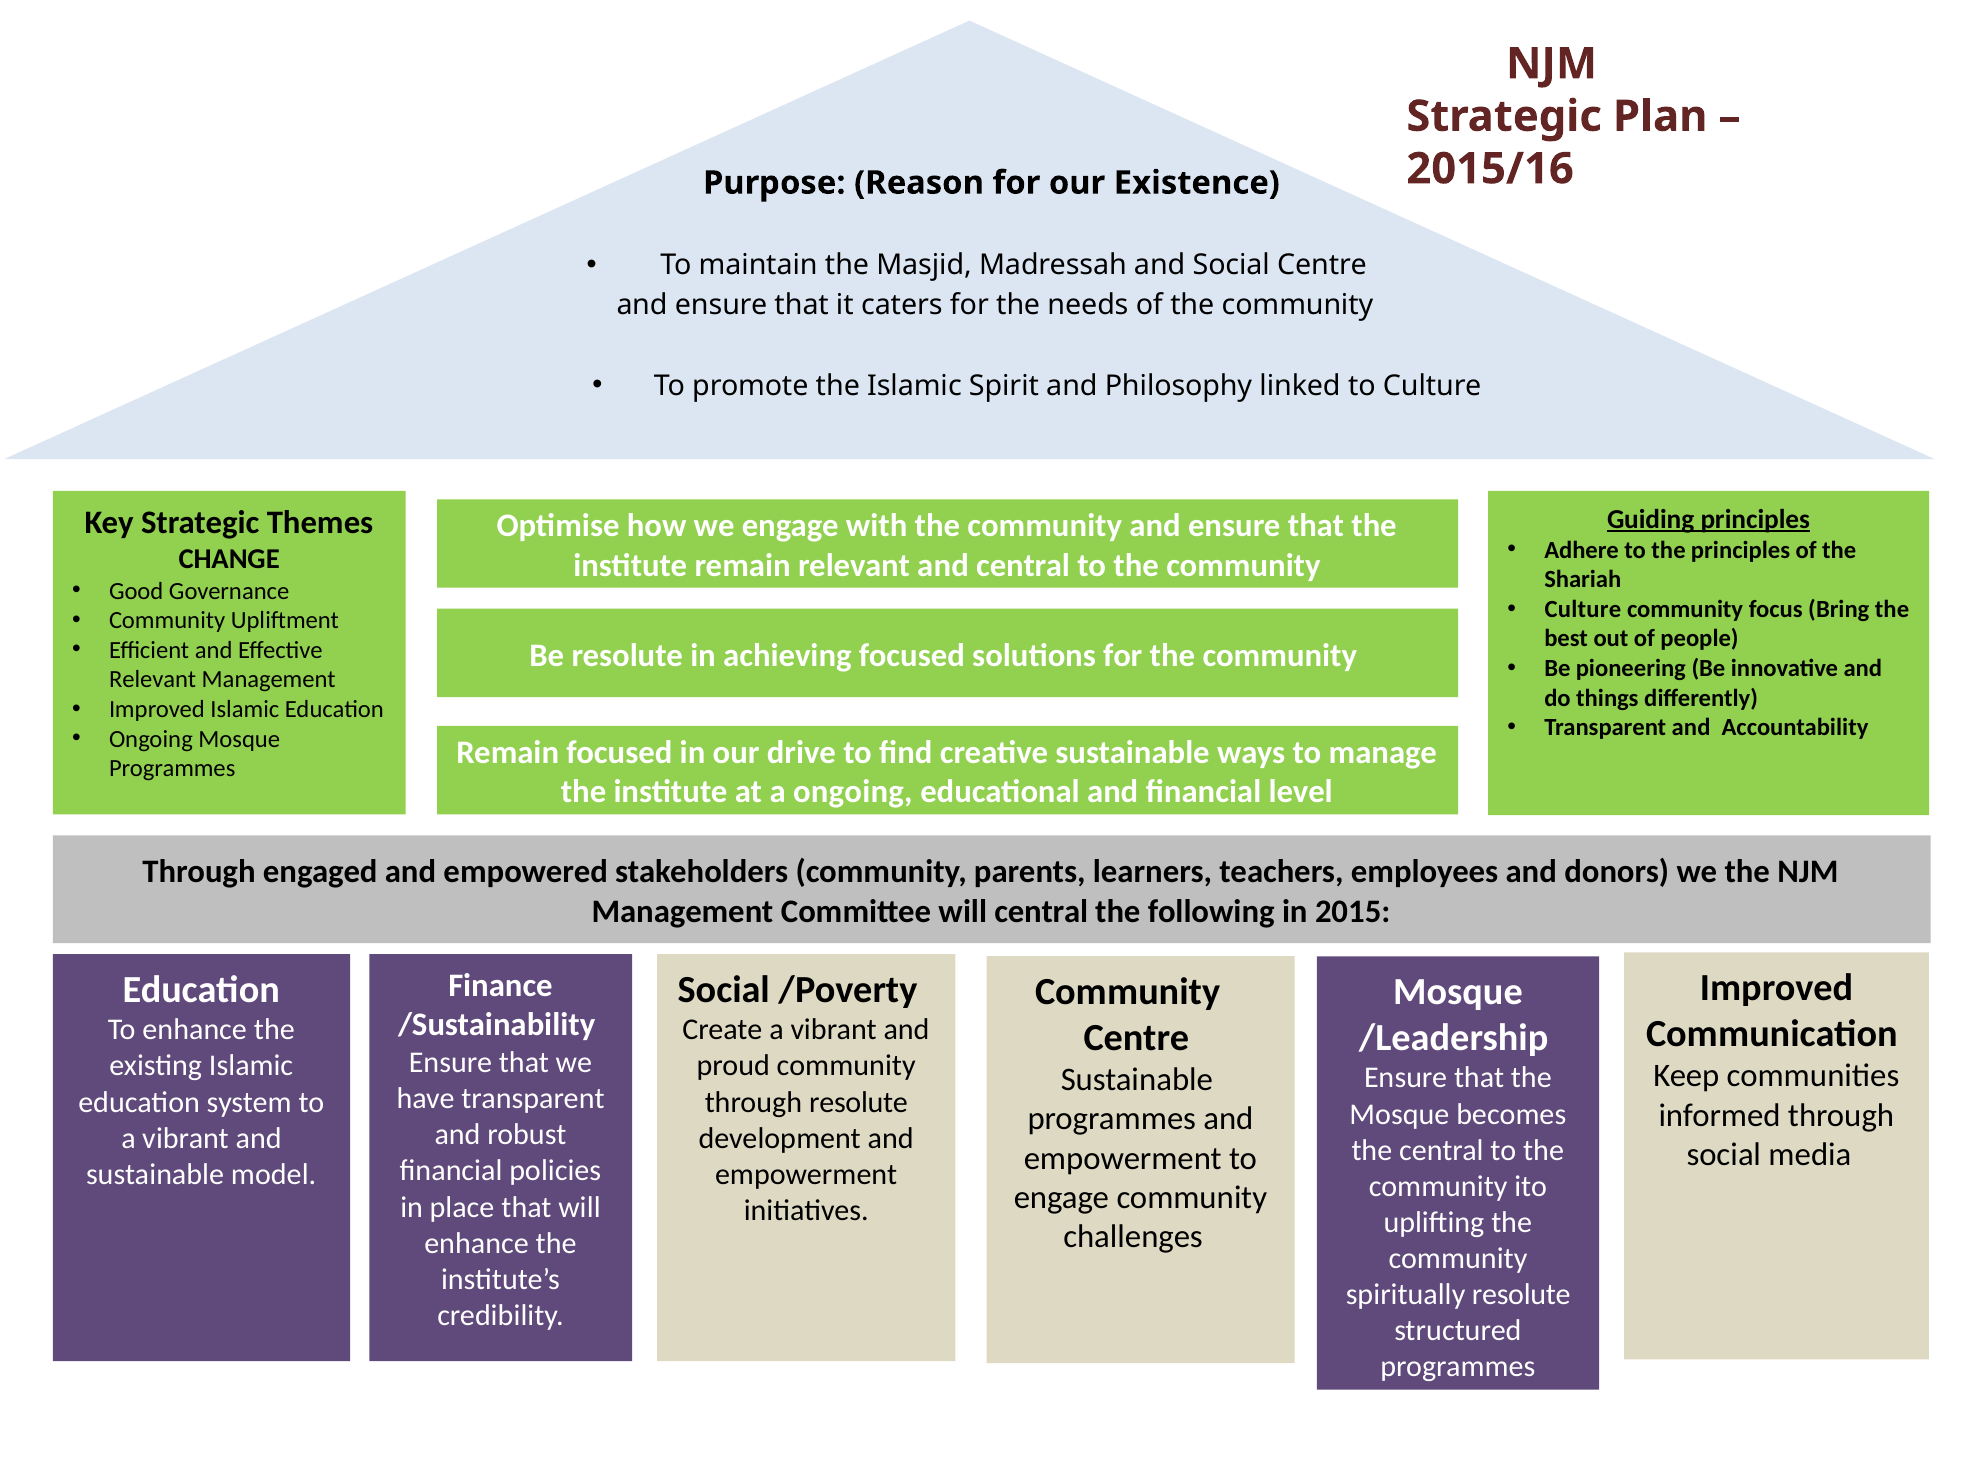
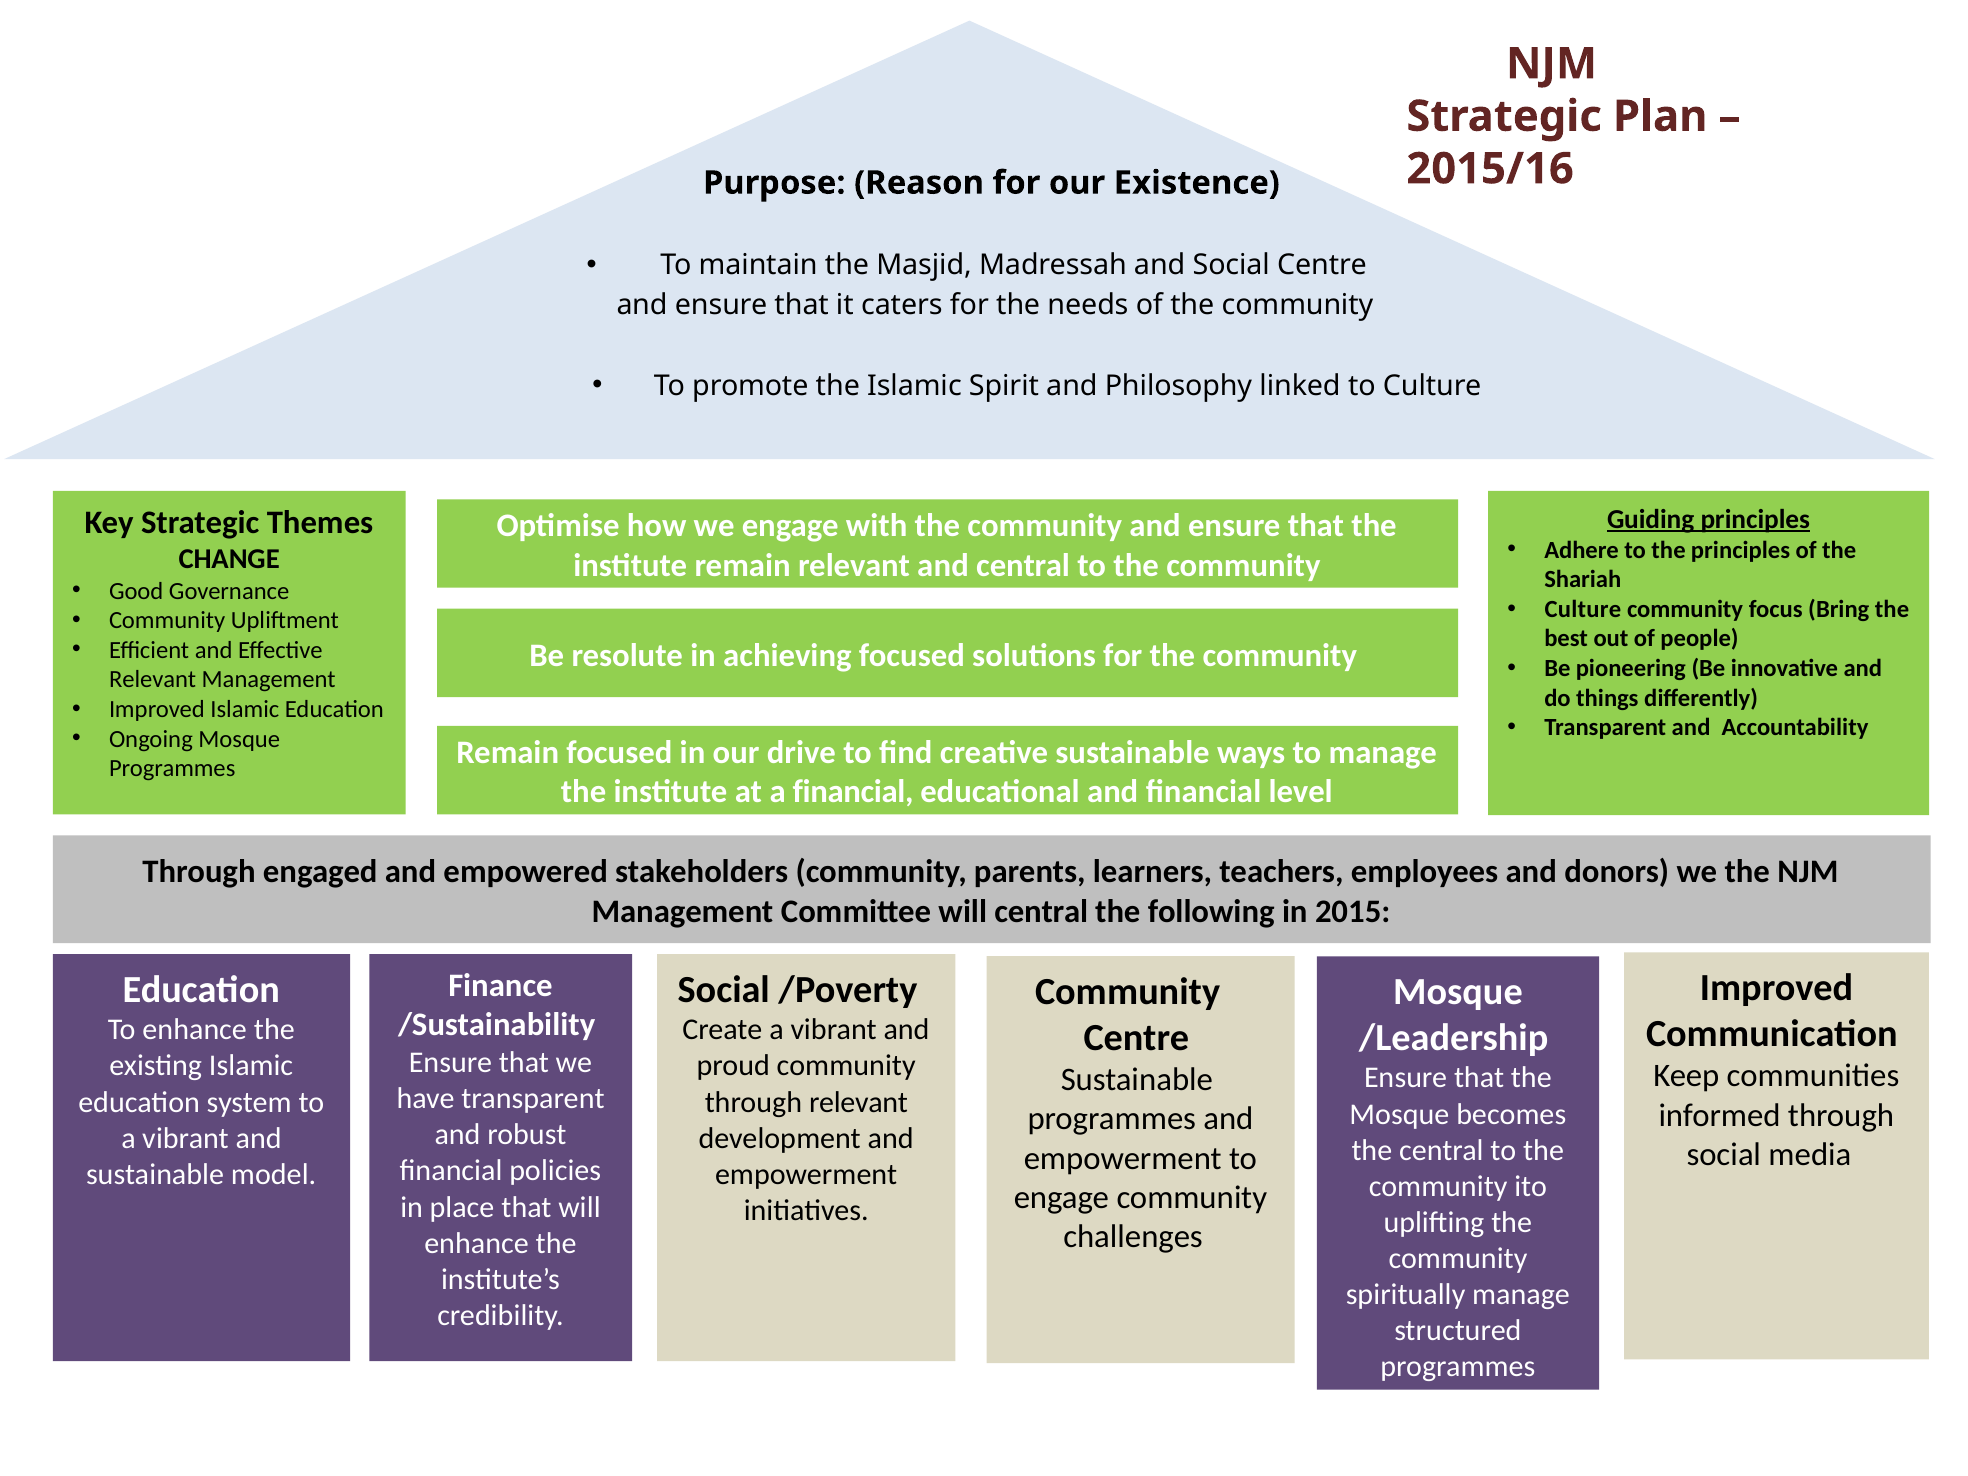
a ongoing: ongoing -> financial (853, 792)
through resolute: resolute -> relevant (859, 1102)
spiritually resolute: resolute -> manage (1521, 1295)
